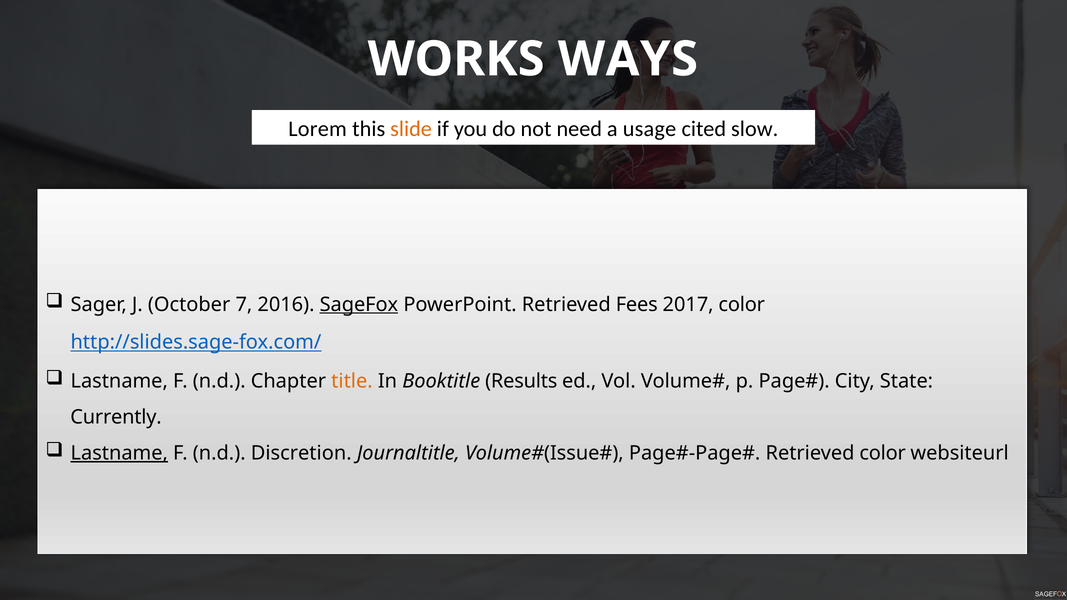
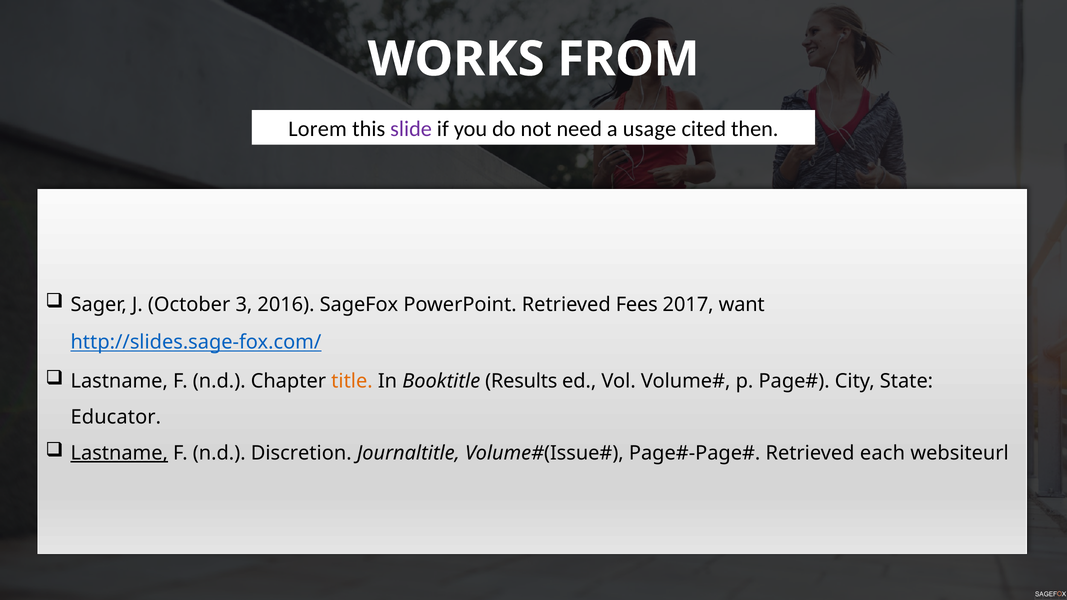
WAYS: WAYS -> FROM (628, 59)
slide colour: orange -> purple (411, 129)
slow: slow -> then (755, 129)
7: 7 -> 3 (244, 305)
SageFox underline: present -> none (359, 305)
2017 color: color -> want (742, 305)
Currently: Currently -> Educator (116, 417)
Retrieved color: color -> each (882, 453)
